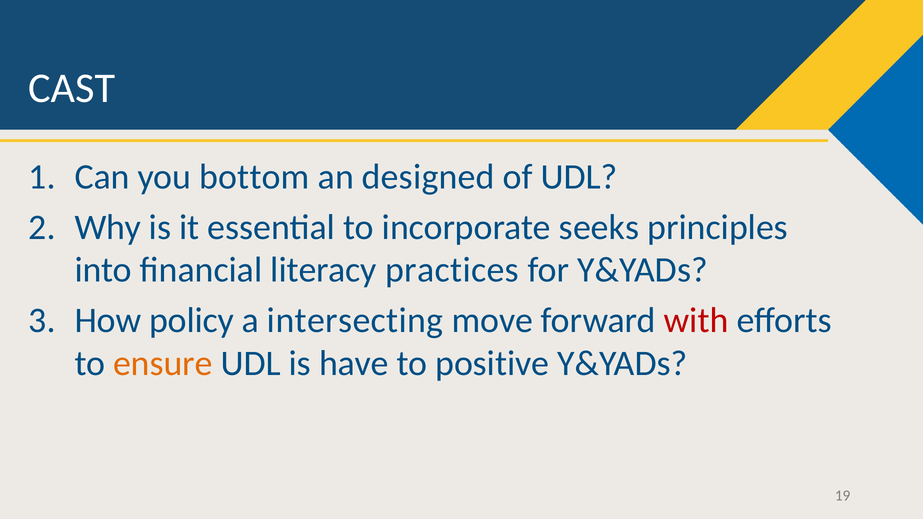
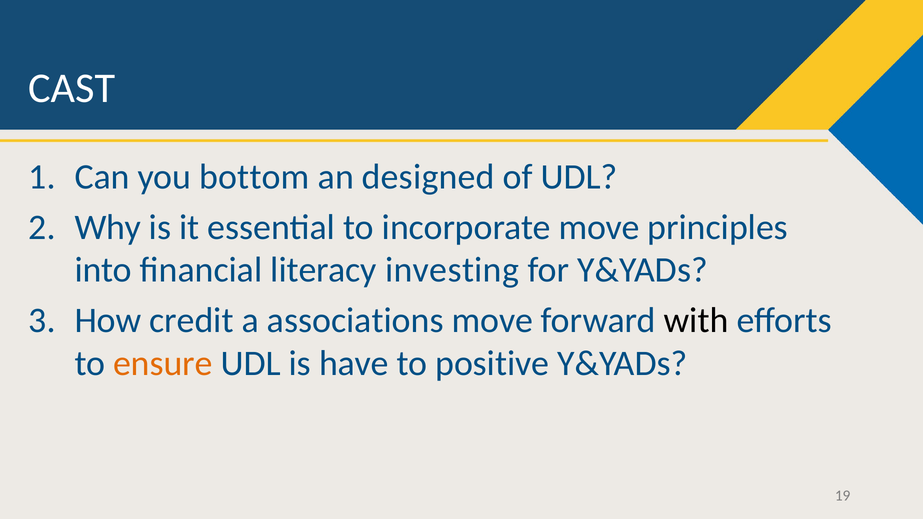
incorporate seeks: seeks -> move (599, 227)
practices: practices -> investing (452, 270)
policy: policy -> credit (191, 320)
intersecting: intersecting -> associations (355, 320)
with colour: red -> black (696, 320)
